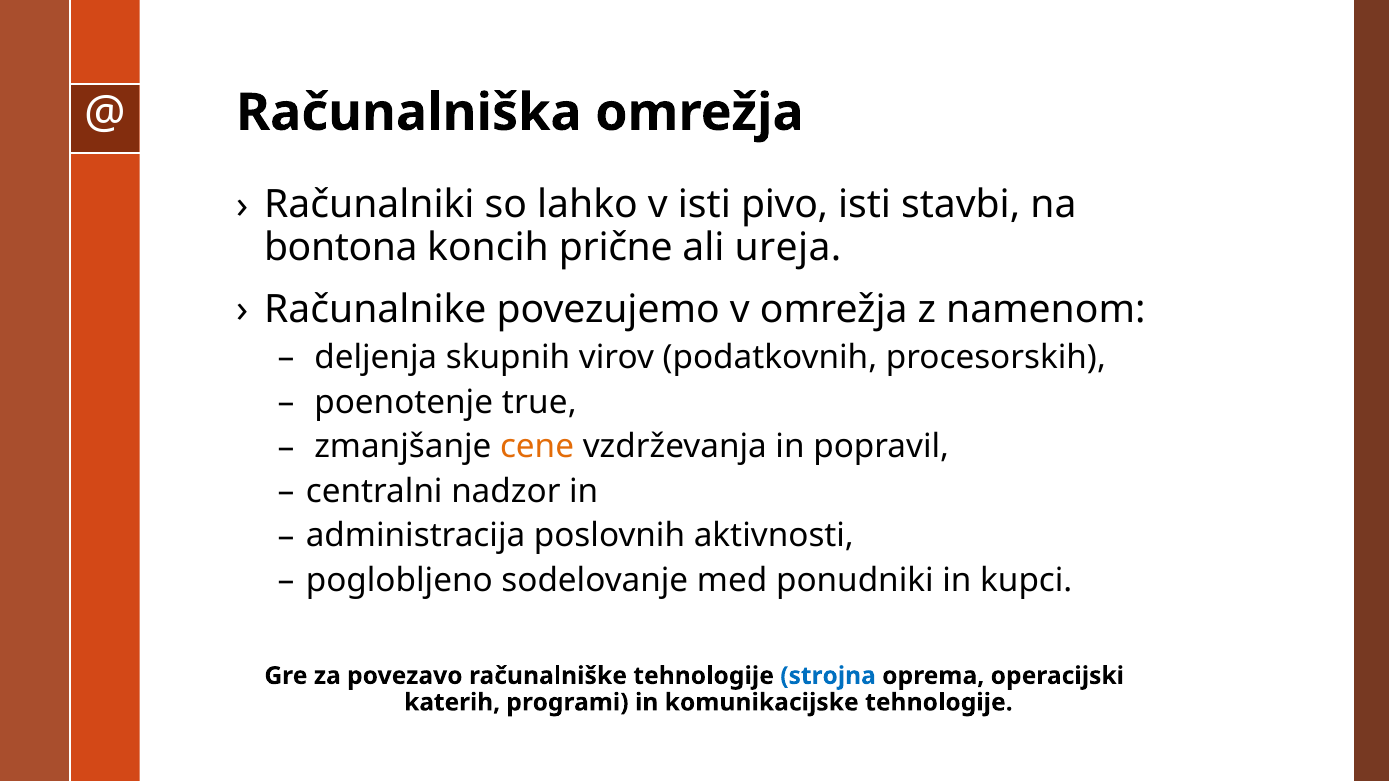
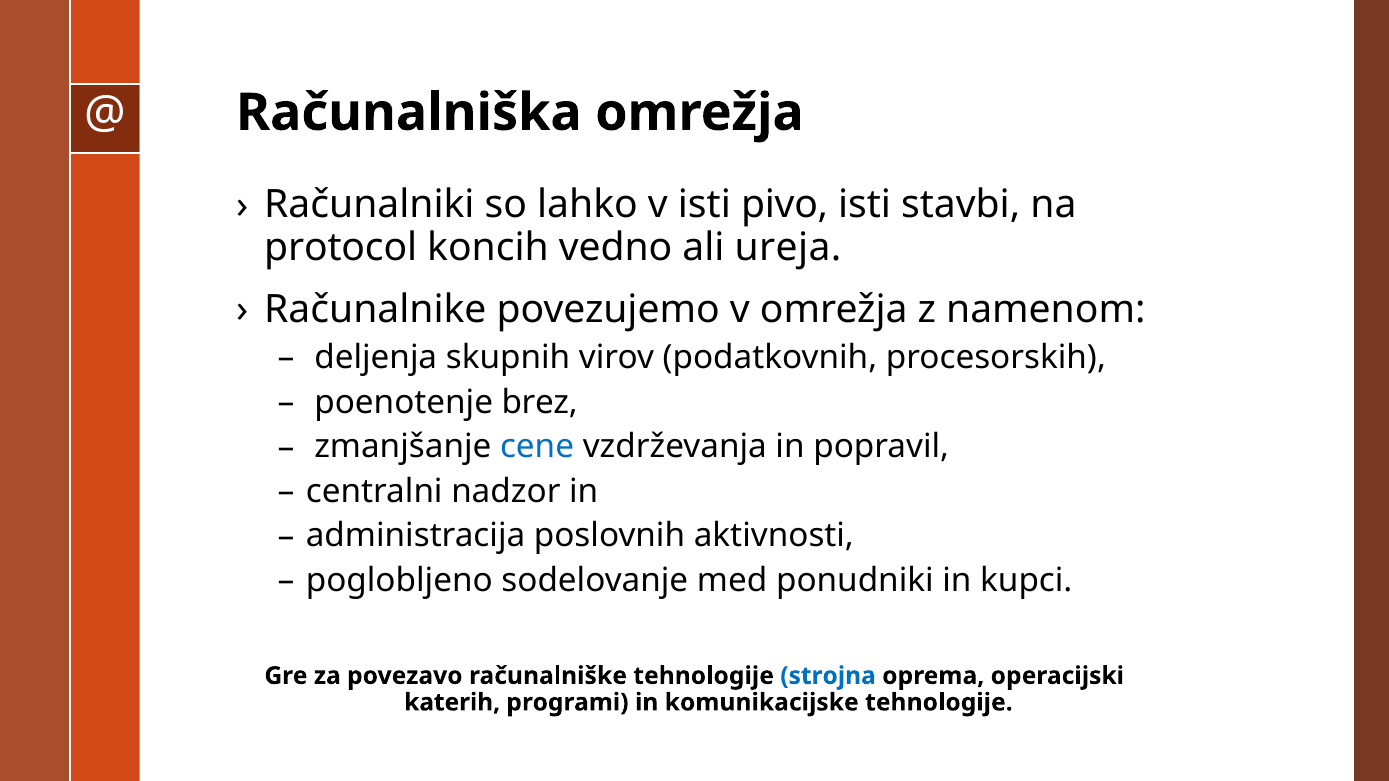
bontona: bontona -> protocol (341, 247)
prične: prične -> vedno (616, 247)
true: true -> brez (540, 402)
cene colour: orange -> blue (537, 447)
